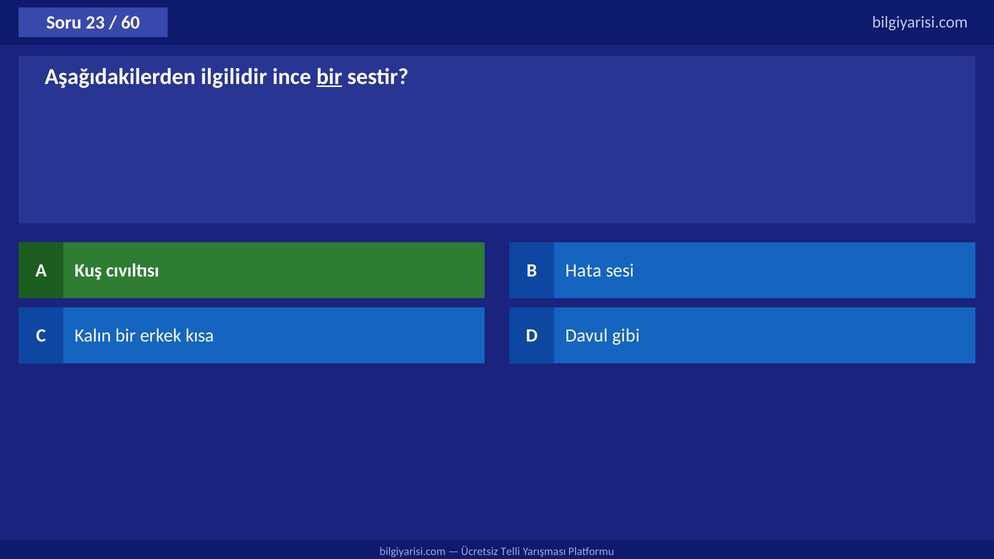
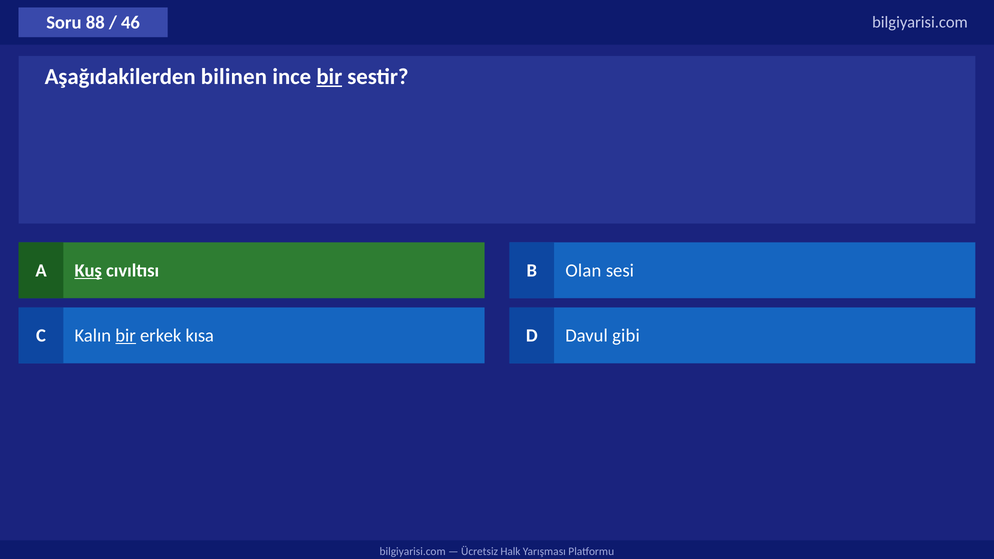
23: 23 -> 88 (95, 23)
60: 60 -> 46 (130, 23)
ilgilidir: ilgilidir -> bilinen (234, 77)
Kuş underline: none -> present (88, 271)
Hata: Hata -> Olan (583, 271)
bir underline: none -> present (126, 336)
Telli: Telli -> Halk (510, 551)
